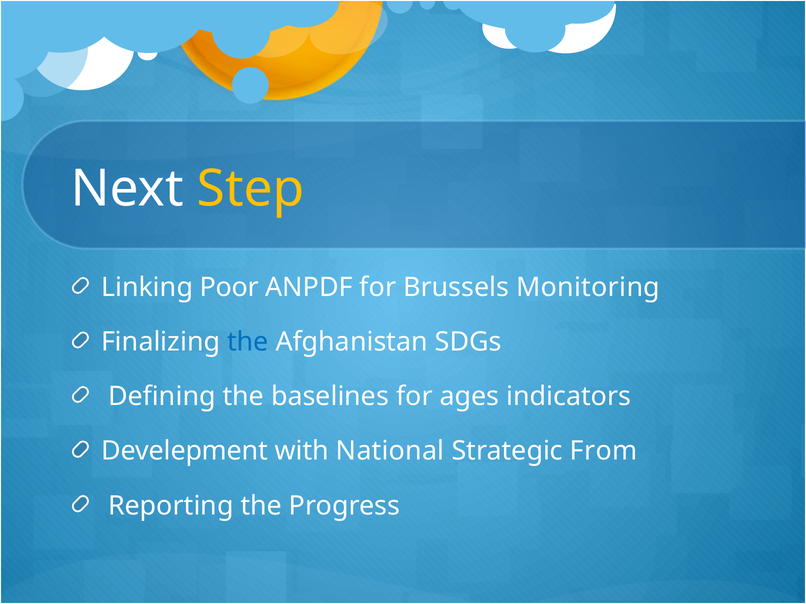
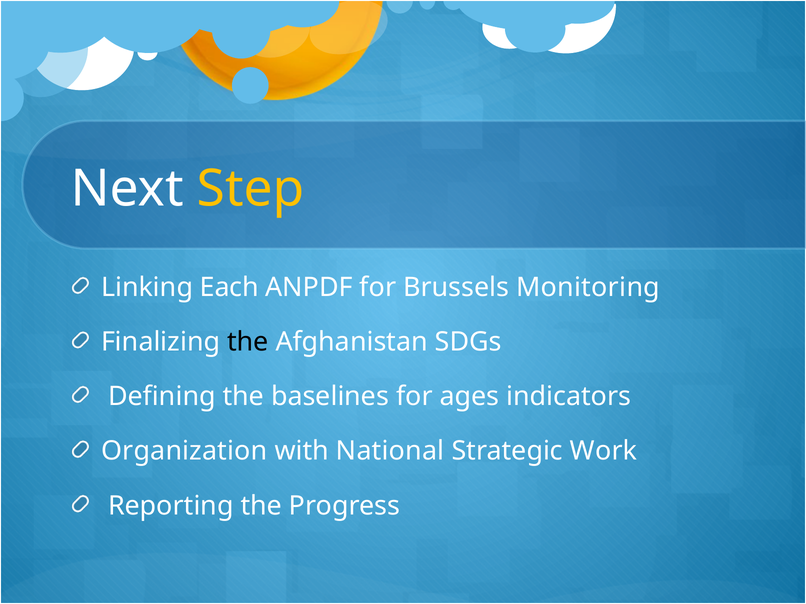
Poor: Poor -> Each (229, 288)
the colour: blue -> black (248, 342)
Develepment: Develepment -> Organization (184, 451)
From: From -> Work (604, 451)
